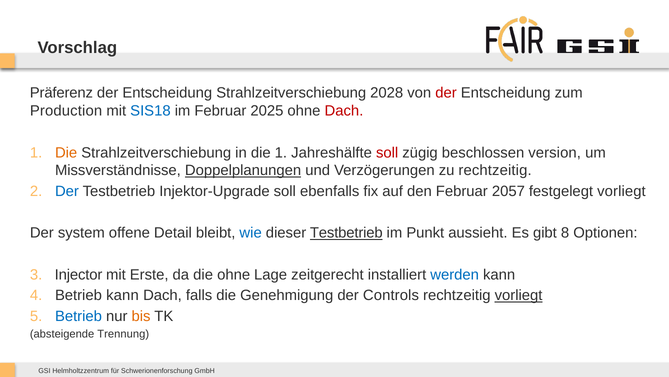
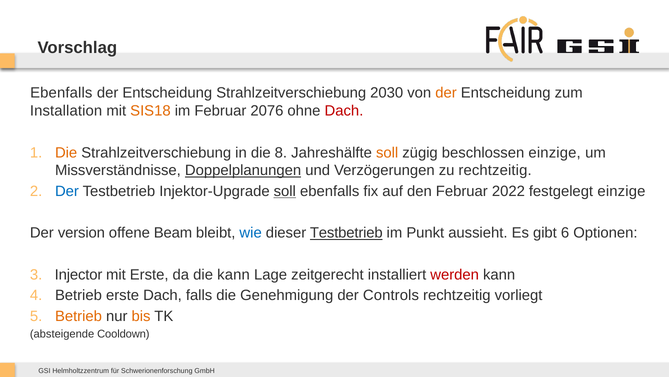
Präferenz: Präferenz -> Ebenfalls (61, 93)
2028: 2028 -> 2030 (387, 93)
der colour: red -> orange (446, 93)
Production: Production -> Installation (66, 111)
SIS18 colour: blue -> orange (150, 111)
2025: 2025 -> 2076 (267, 111)
die 1: 1 -> 8 (281, 152)
soll colour: red -> orange (387, 152)
beschlossen version: version -> einzige (555, 152)
soll underline: none -> present (285, 191)
2057: 2057 -> 2022 (508, 191)
festgelegt vorliegt: vorliegt -> einzige (621, 191)
system: system -> version (81, 233)
Detail: Detail -> Beam (173, 233)
8: 8 -> 6 (565, 233)
die ohne: ohne -> kann (234, 274)
werden colour: blue -> red (455, 274)
Betrieb kann: kann -> erste (123, 295)
vorliegt underline: present -> none (519, 295)
Betrieb colour: blue -> orange (78, 316)
Trennung: Trennung -> Cooldown (123, 333)
